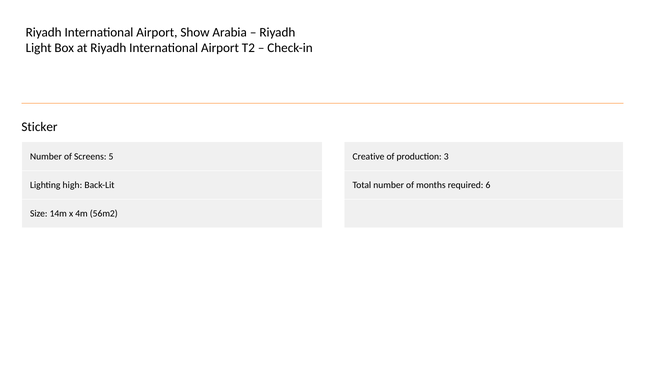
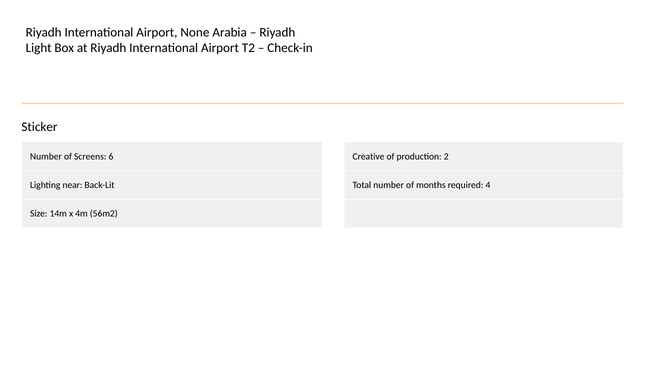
Show: Show -> None (195, 32)
5: 5 -> 6 (111, 156)
3: 3 -> 2 (446, 156)
high: high -> near (73, 185)
6: 6 -> 4 (488, 185)
